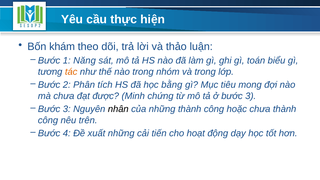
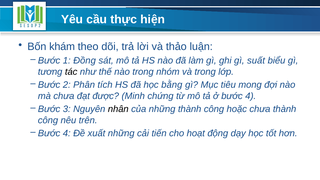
Năng: Năng -> Đồng (85, 60)
toán: toán -> suất (256, 60)
tác colour: orange -> black (71, 72)
ở bước 3: 3 -> 4 (251, 96)
